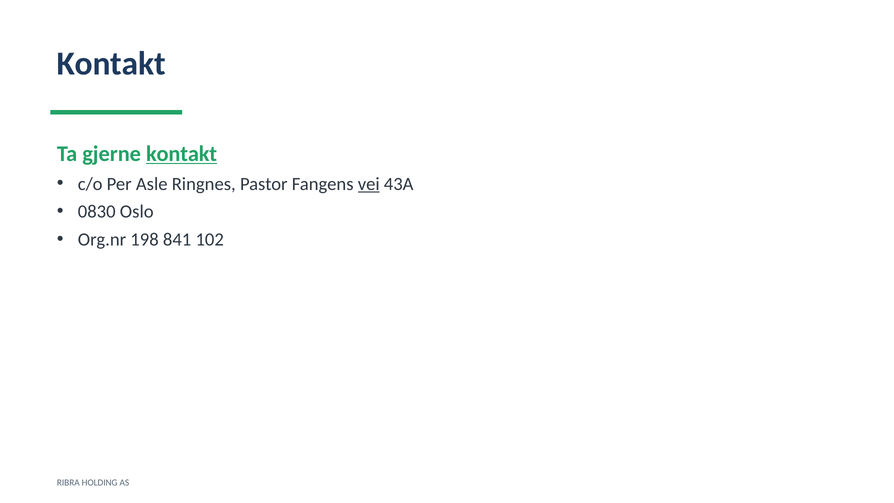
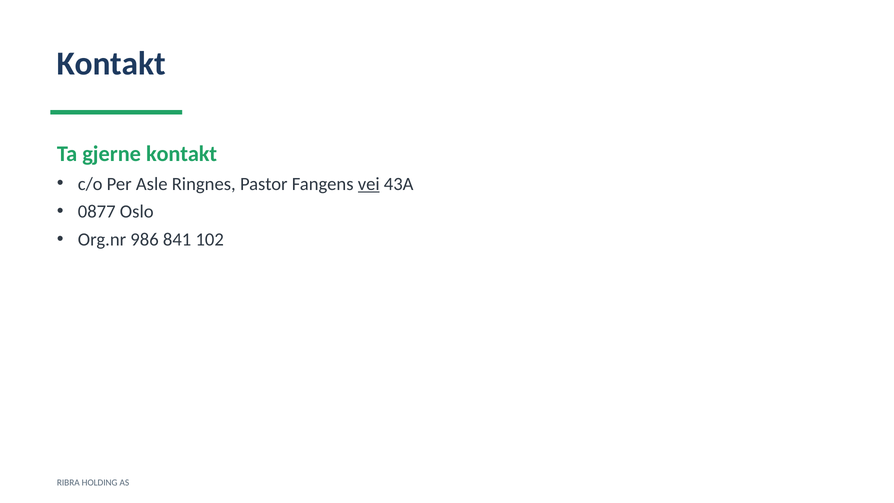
kontakt underline: present -> none (182, 154)
0830: 0830 -> 0877 (97, 212)
198: 198 -> 986 (145, 240)
